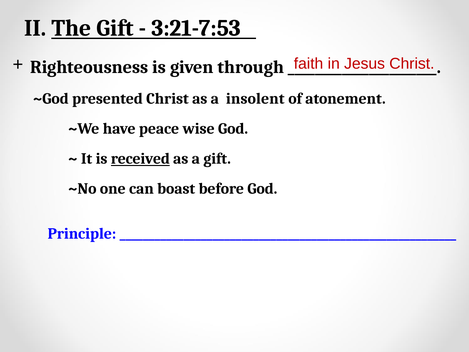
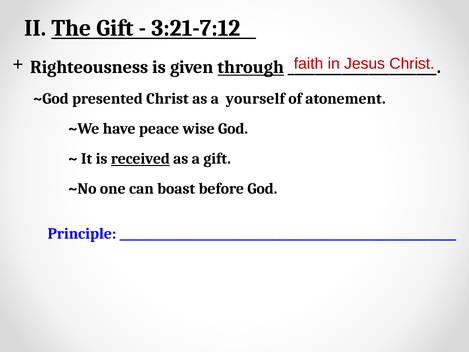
3:21-7:53: 3:21-7:53 -> 3:21-7:12 (196, 28)
through underline: none -> present (251, 67)
insolent: insolent -> yourself (255, 99)
